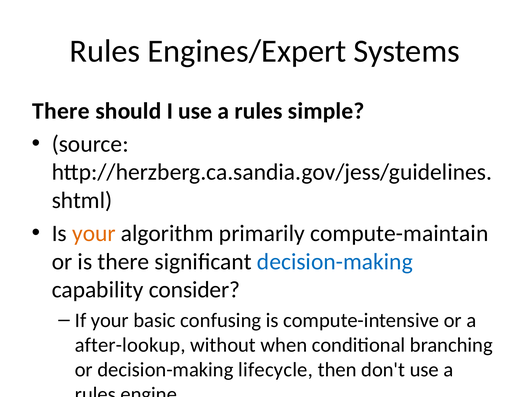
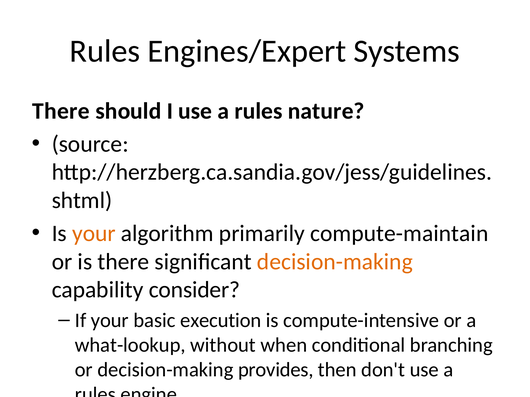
simple: simple -> nature (326, 111)
decision-making colour: blue -> orange (335, 262)
confusing: confusing -> execution (221, 321)
after-lookup: after-lookup -> what-lookup (130, 345)
lifecycle: lifecycle -> provides (276, 370)
